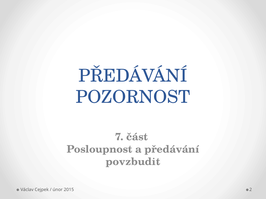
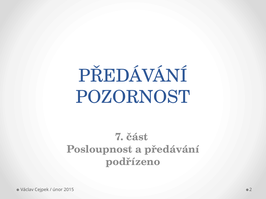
povzbudit: povzbudit -> podřízeno (133, 162)
